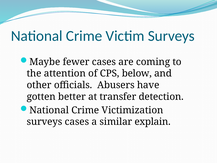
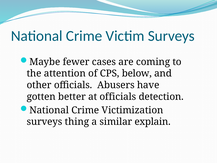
at transfer: transfer -> officials (118, 97)
surveys cases: cases -> thing (77, 122)
